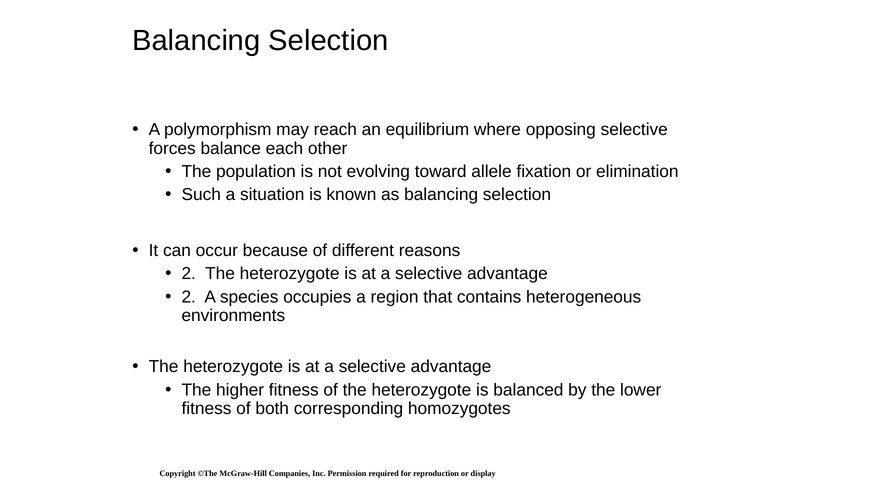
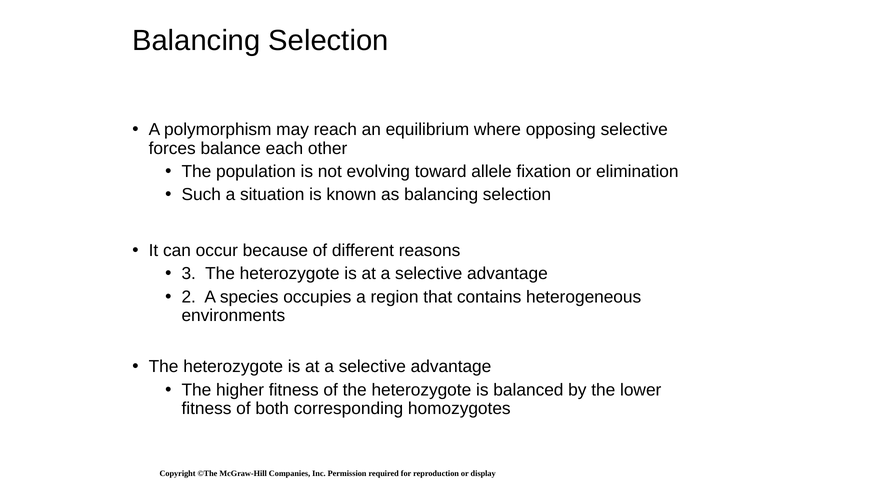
2: 2 -> 3 (189, 274)
